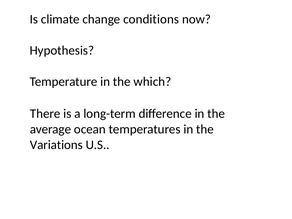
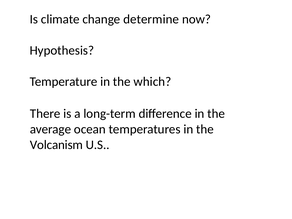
conditions: conditions -> determine (151, 19)
Variations: Variations -> Volcanism (56, 145)
